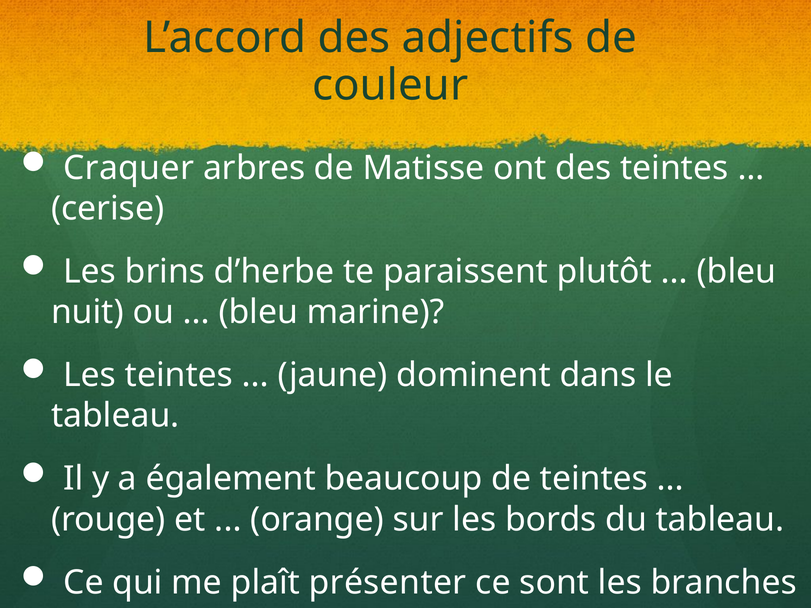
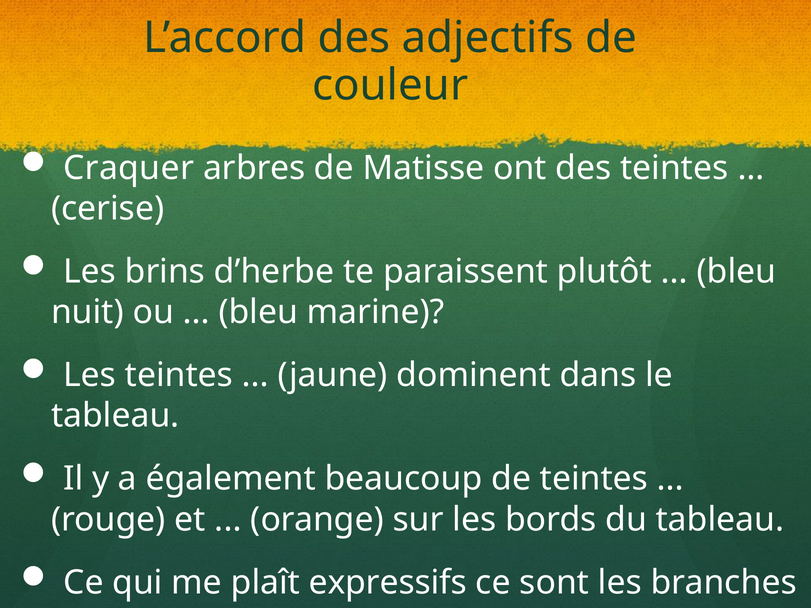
présenter: présenter -> expressifs (388, 583)
